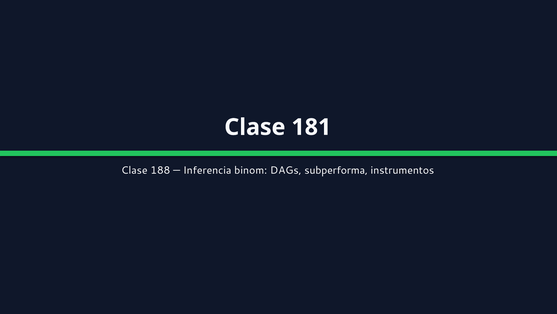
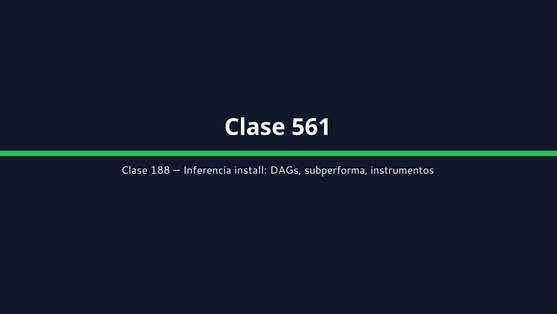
181: 181 -> 561 (311, 127)
binom: binom -> install (251, 170)
